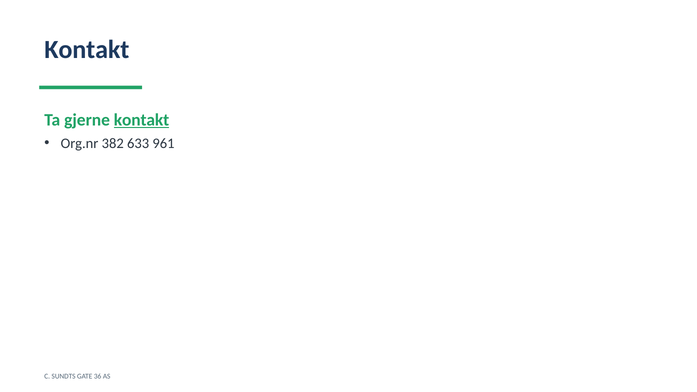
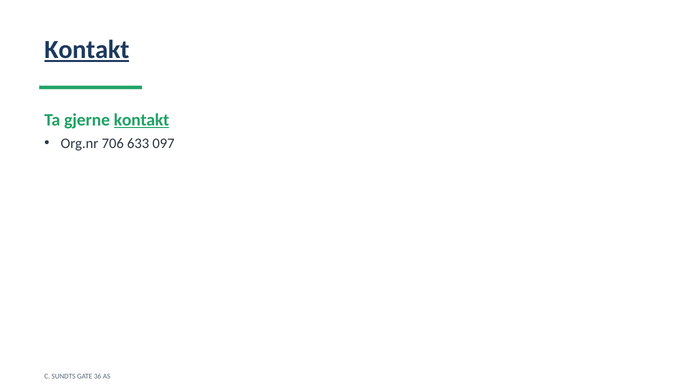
Kontakt underline: none -> present (87, 50)
382: 382 -> 706 (113, 143)
961: 961 -> 097 (163, 143)
